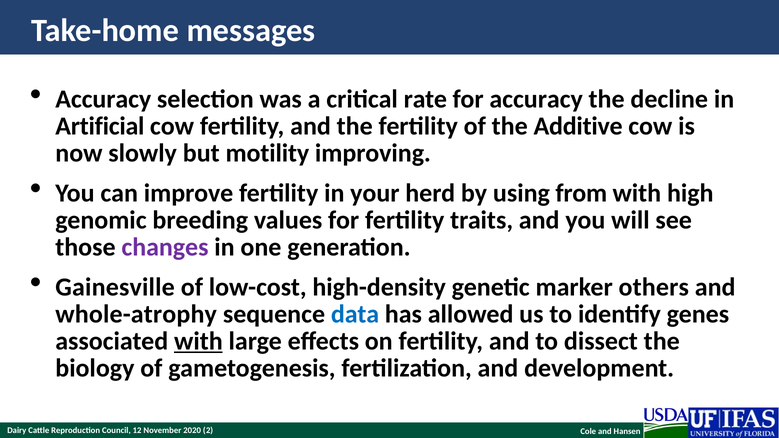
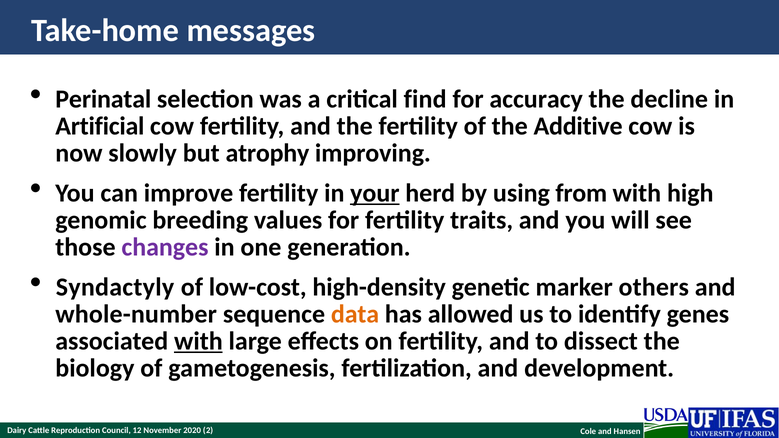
Accuracy: Accuracy -> Perinatal (103, 99)
rate: rate -> find (425, 99)
motility: motility -> atrophy (267, 153)
your underline: none -> present (375, 193)
Gainesville: Gainesville -> Syndactyly (115, 287)
whole-atrophy: whole-atrophy -> whole-number (136, 314)
data colour: blue -> orange (355, 314)
